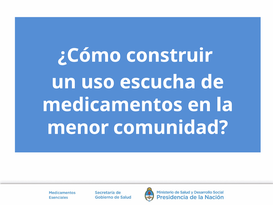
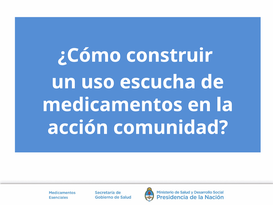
menor: menor -> acción (78, 128)
